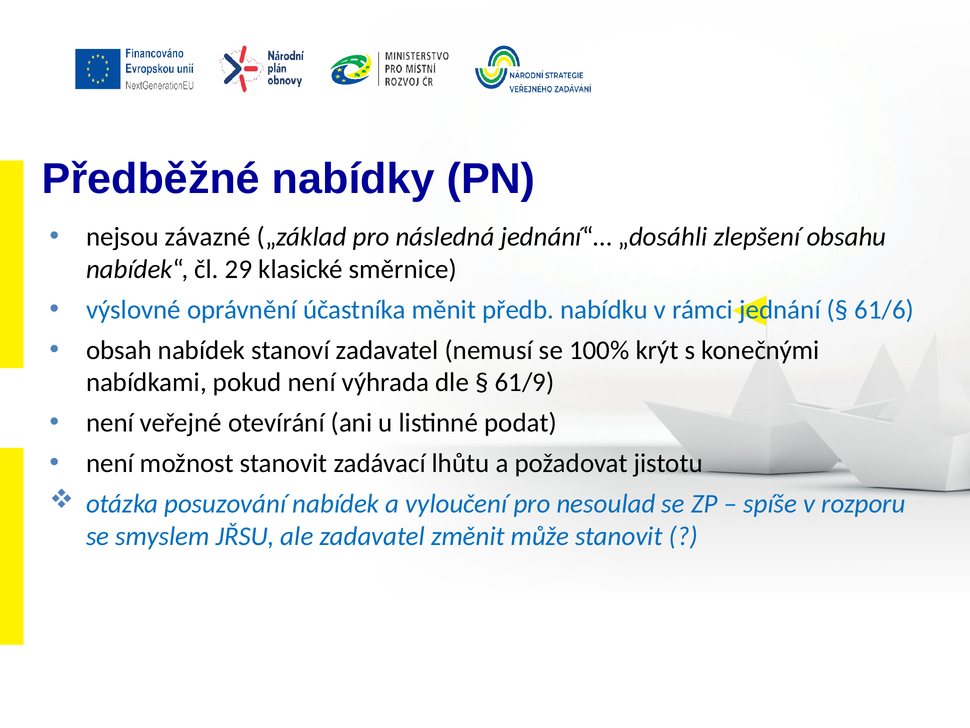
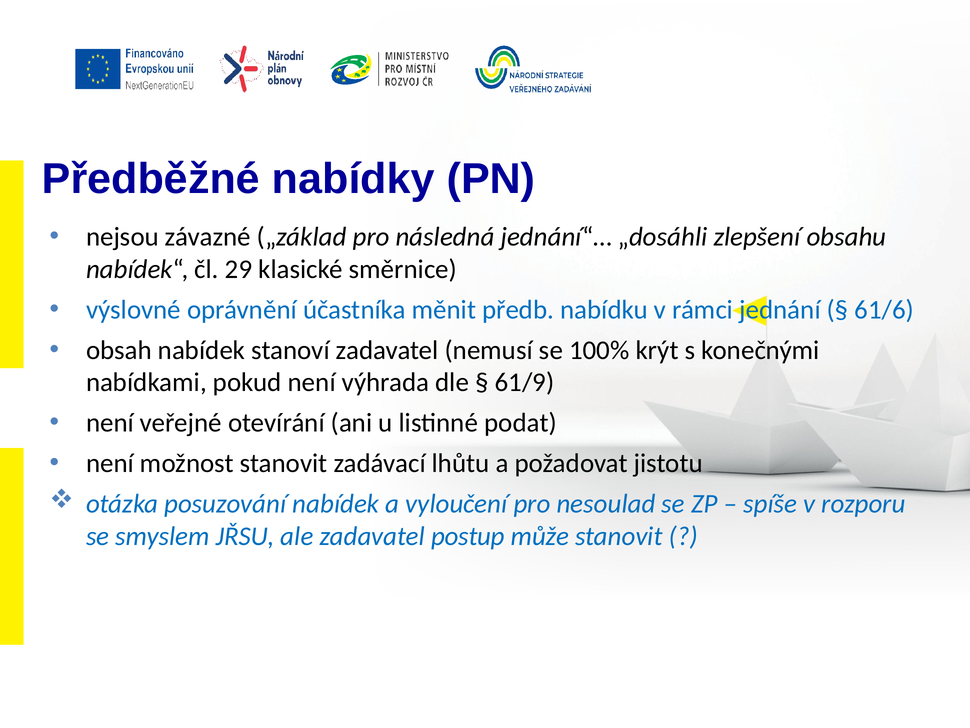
změnit: změnit -> postup (468, 536)
